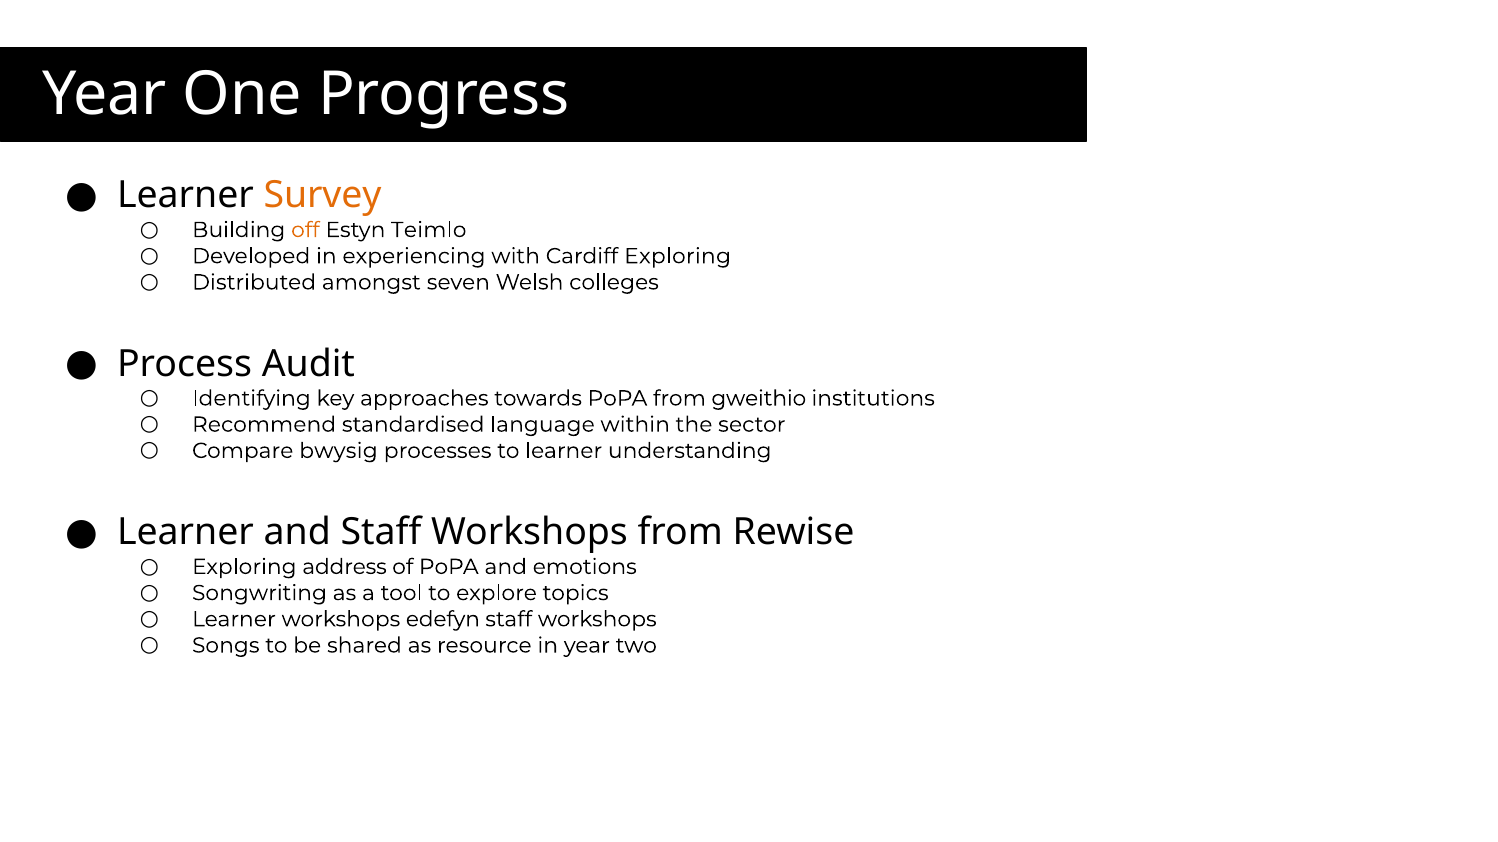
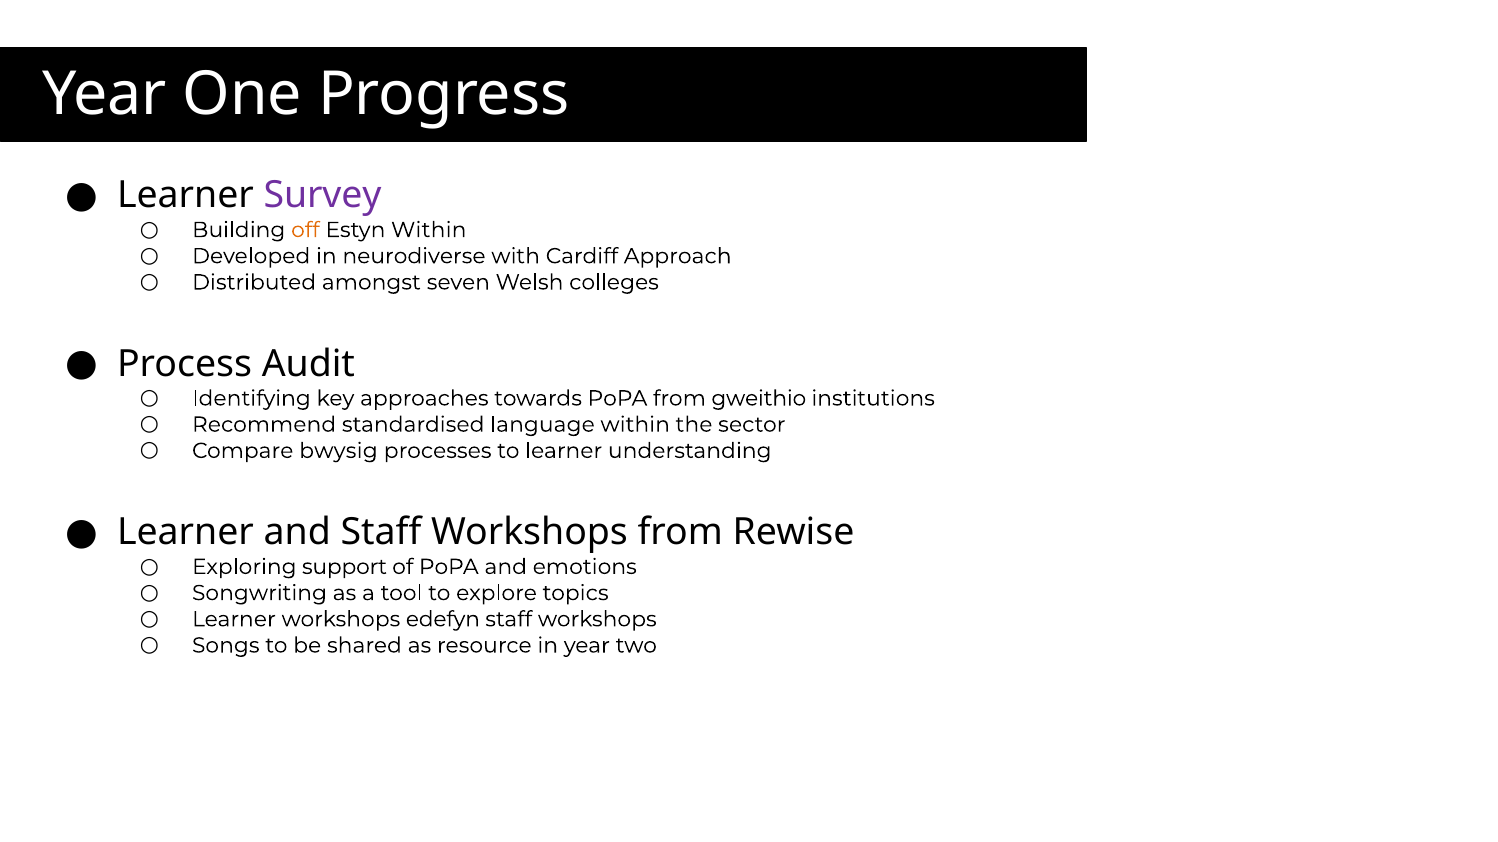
Survey colour: orange -> purple (323, 196)
Estyn Teimlo: Teimlo -> Within (429, 230)
experiencing: experiencing -> neurodiverse (414, 256)
Cardiff Exploring: Exploring -> Approach (678, 256)
address: address -> support (344, 567)
